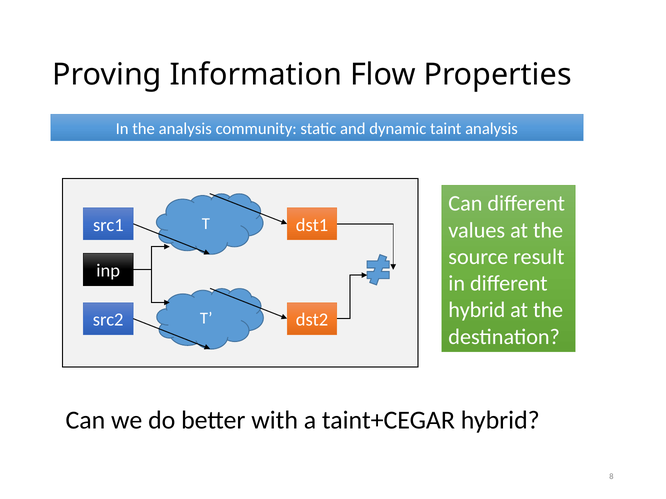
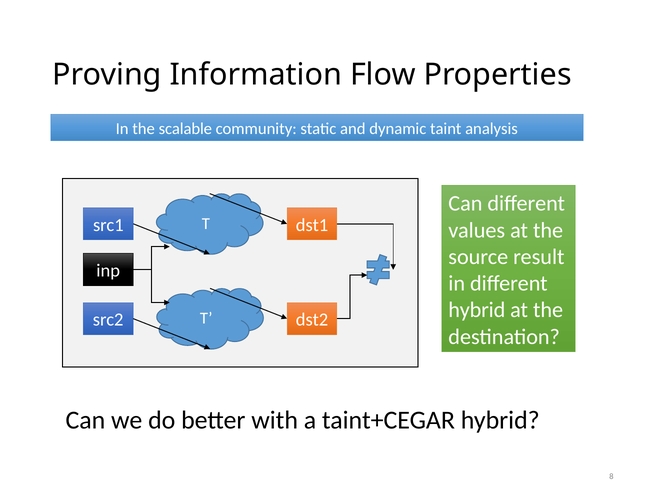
the analysis: analysis -> scalable (185, 129)
